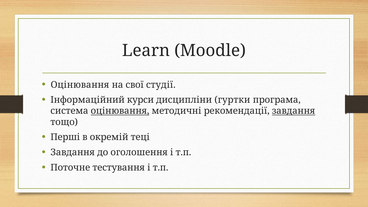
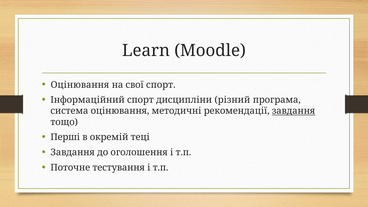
свої студії: студії -> спорт (161, 85)
Інформаційний курси: курси -> спорт (140, 100)
гуртки: гуртки -> різний (232, 100)
оцінювання underline: present -> none (120, 111)
